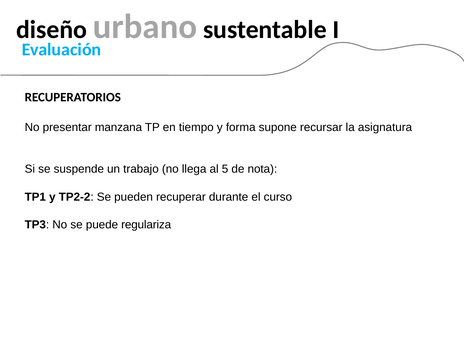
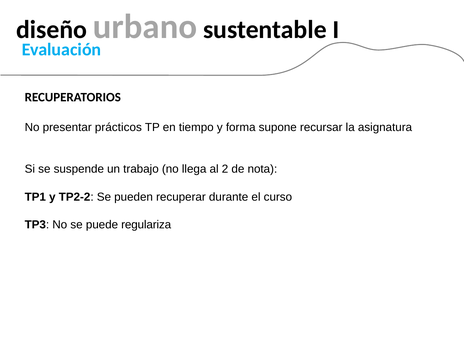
manzana: manzana -> prácticos (118, 127)
5: 5 -> 2 (225, 169)
